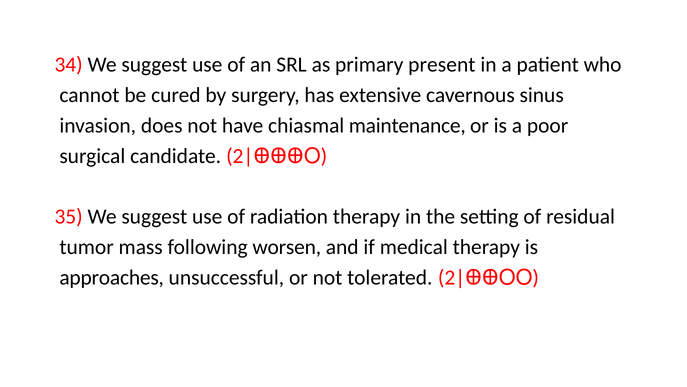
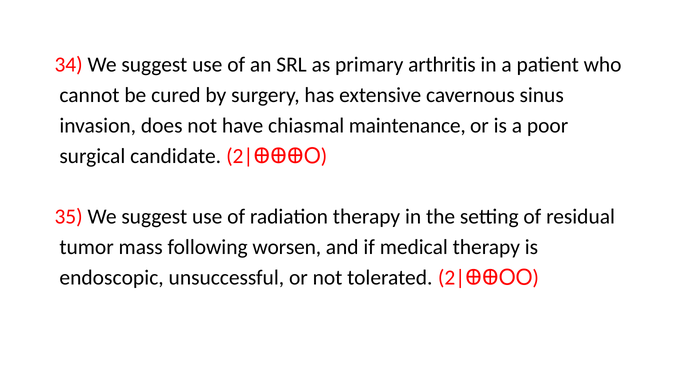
present: present -> arthritis (442, 65)
approaches: approaches -> endoscopic (112, 277)
